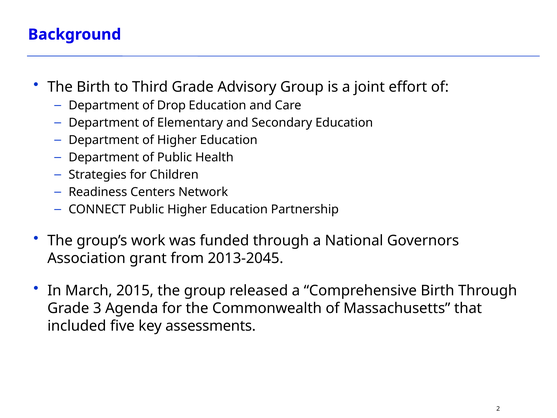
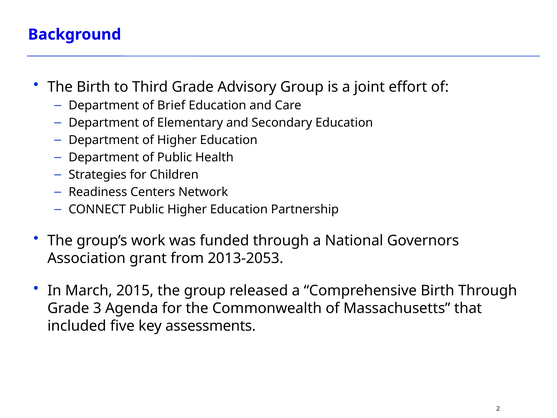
Drop: Drop -> Brief (171, 105)
2013-2045: 2013-2045 -> 2013-2053 (246, 258)
